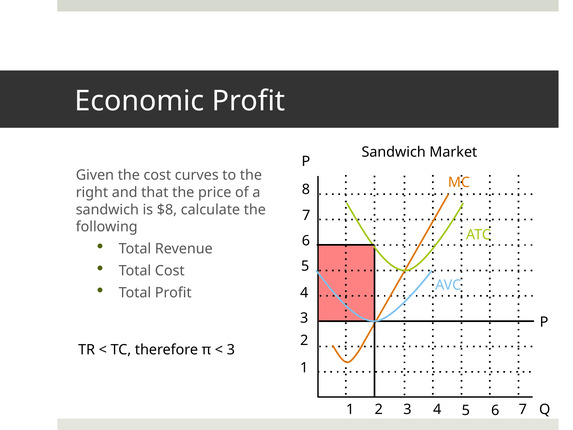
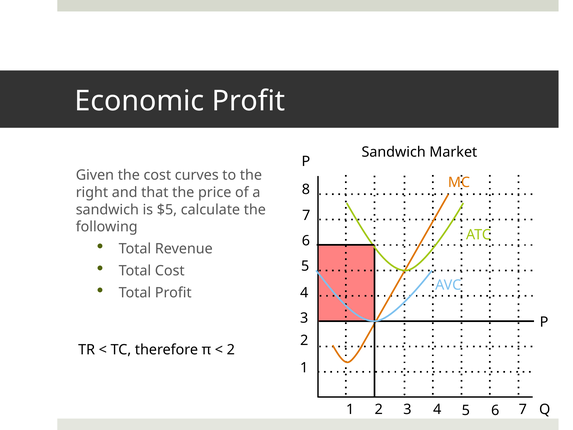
$8: $8 -> $5 (167, 209)
3: 3 -> 2 (231, 349)
